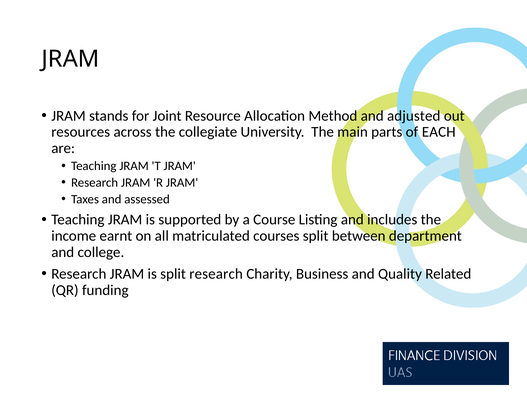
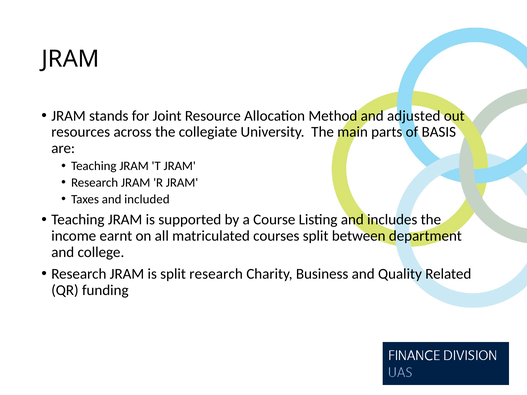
EACH: EACH -> BASIS (439, 132)
assessed: assessed -> included (147, 199)
